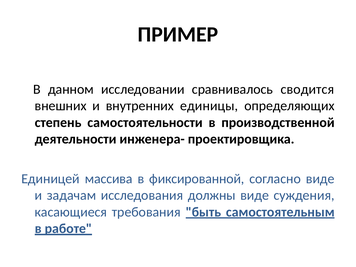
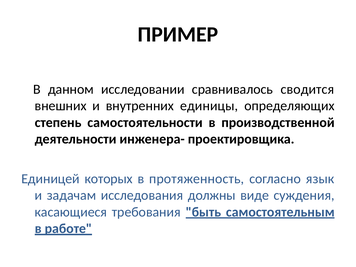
массива: массива -> которых (109, 179)
фиксированной: фиксированной -> протяженность (197, 179)
согласно виде: виде -> язык (320, 179)
